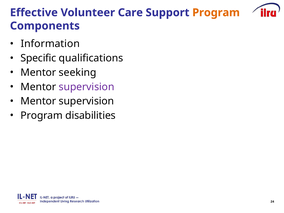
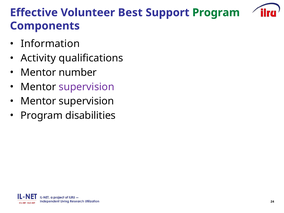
Care: Care -> Best (130, 13)
Program colour: orange -> green (216, 13)
Specific: Specific -> Activity (38, 58)
seeking: seeking -> number (78, 72)
